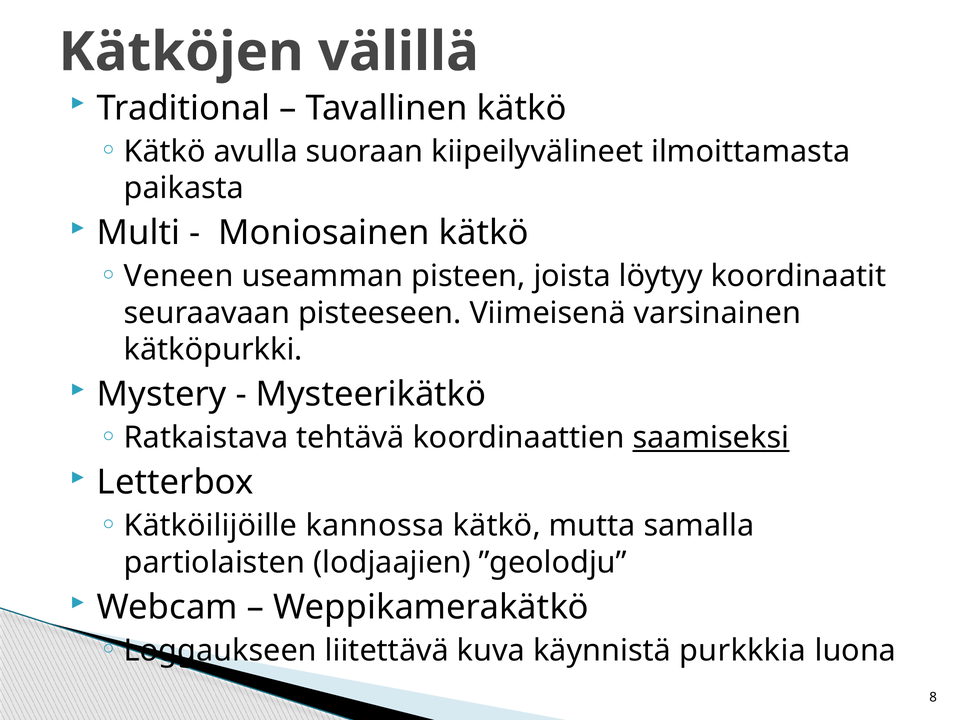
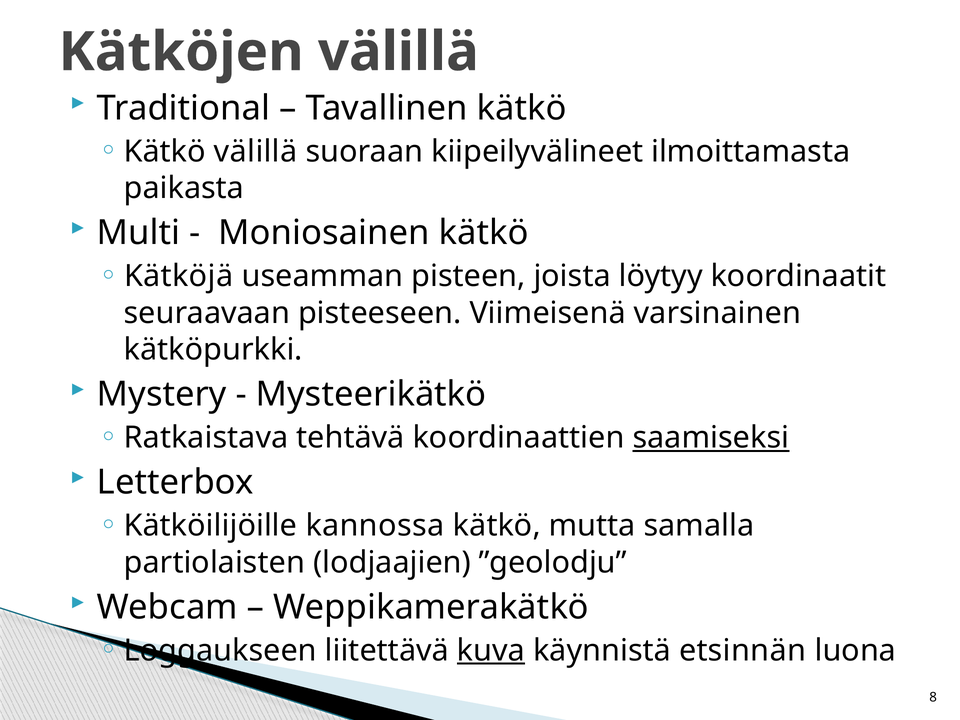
Kätkö avulla: avulla -> välillä (256, 151)
Veneen: Veneen -> Kätköjä (179, 276)
kuva underline: none -> present (491, 650)
purkkkia: purkkkia -> etsinnän (743, 650)
